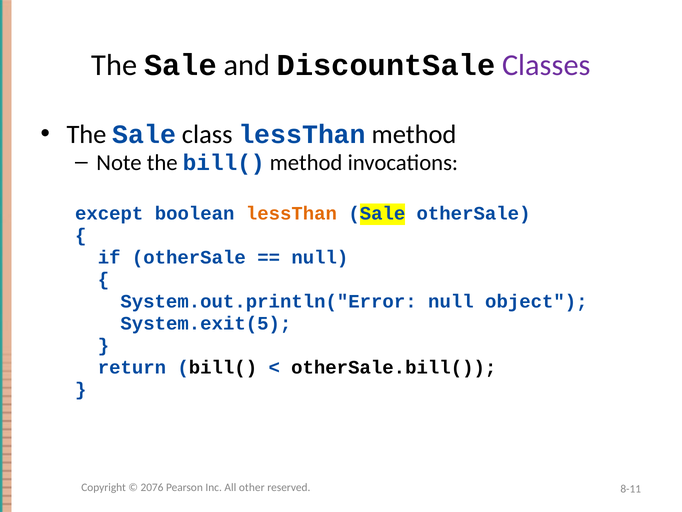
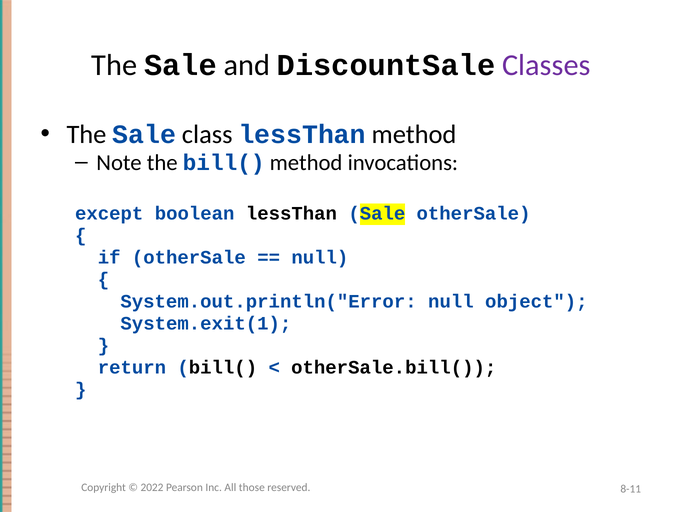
lessThan colour: orange -> black (291, 213)
System.exit(5: System.exit(5 -> System.exit(1 (206, 323)
2076: 2076 -> 2022 (152, 487)
other: other -> those (252, 487)
